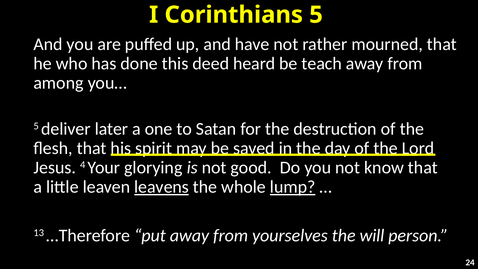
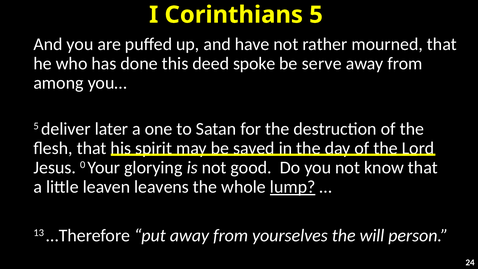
heard: heard -> spoke (254, 64)
teach: teach -> serve (322, 64)
4: 4 -> 0 (83, 165)
leavens underline: present -> none (162, 187)
